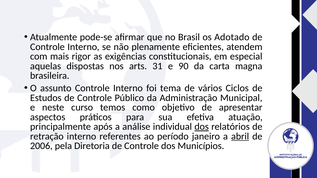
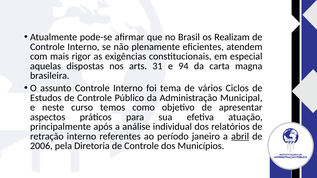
Adotado: Adotado -> Realizam (232, 37)
90: 90 -> 94 (183, 66)
dos underline: present -> none (202, 127)
